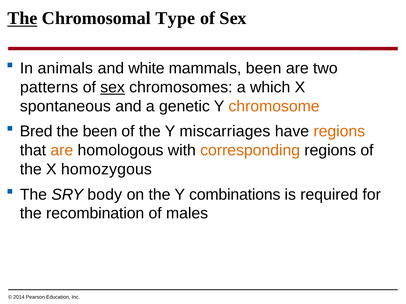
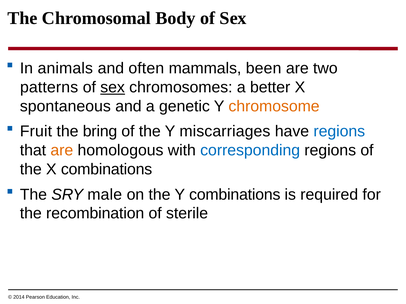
The underline: present -> none (22, 18)
Type: Type -> Body (176, 18)
white: white -> often (146, 68)
which: which -> better (270, 87)
Bred: Bred -> Fruit (36, 132)
the been: been -> bring (100, 132)
regions colour: orange -> blue (339, 132)
corresponding colour: orange -> blue (250, 151)
X homozygous: homozygous -> combinations (107, 170)
body: body -> male (105, 195)
males: males -> sterile (187, 214)
